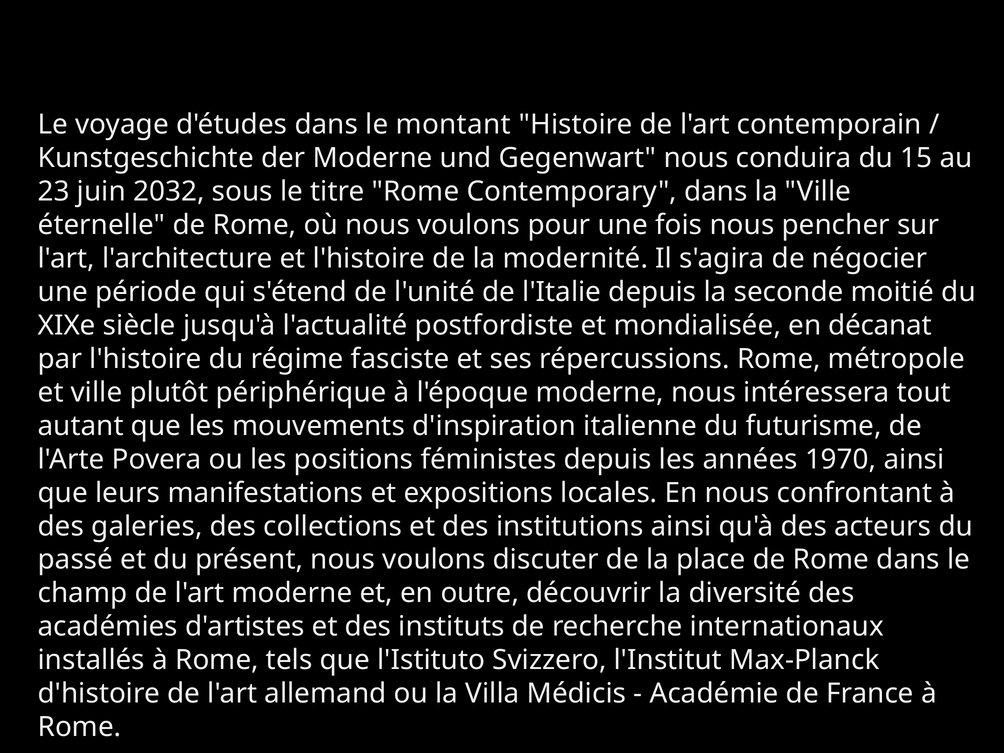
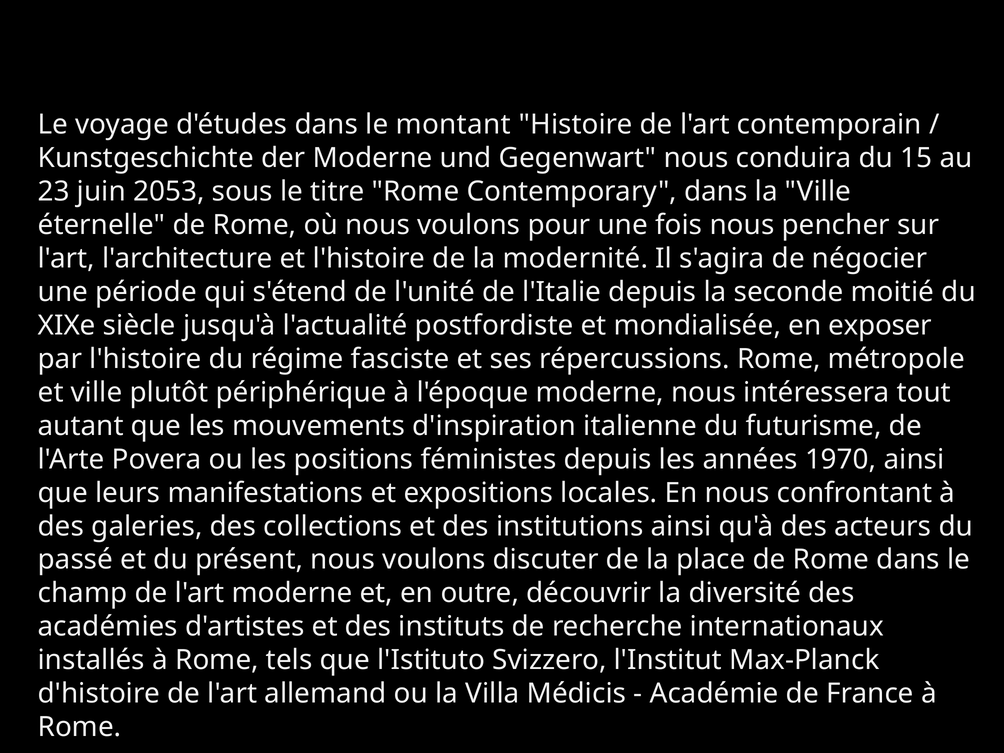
2032: 2032 -> 2053 (169, 192)
décanat: décanat -> exposer (880, 325)
